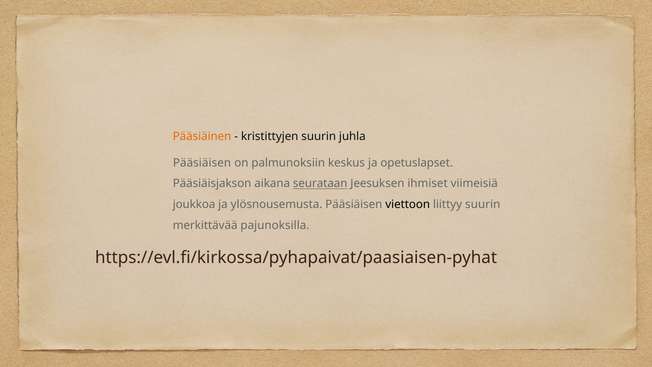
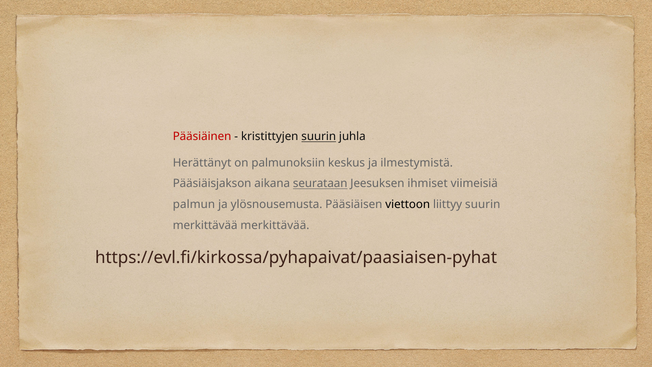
Pääsiäinen colour: orange -> red (202, 137)
suurin underline: none -> present (319, 137)
Pääsiäisen: Pääsiäisen -> Herättänyt (202, 163)
opetuslapset: opetuslapset -> ilmestymistä (417, 163)
joukkoa: joukkoa -> palmun (194, 204)
merkittävää pajunoksilla: pajunoksilla -> merkittävää (275, 225)
